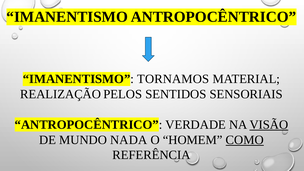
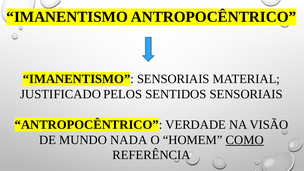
IMANENTISMO TORNAMOS: TORNAMOS -> SENSORIAIS (173, 79)
REALIZAÇÃO: REALIZAÇÃO -> JUSTIFICADO (61, 94)
VISÃO underline: present -> none (269, 125)
